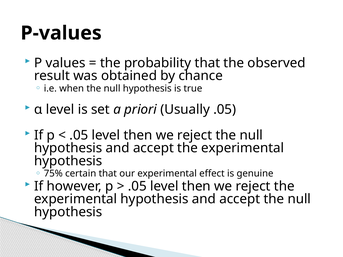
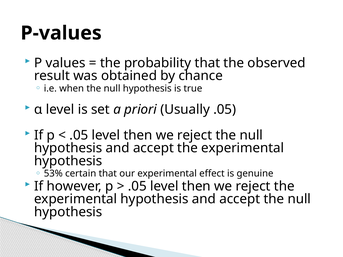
75%: 75% -> 53% (53, 174)
